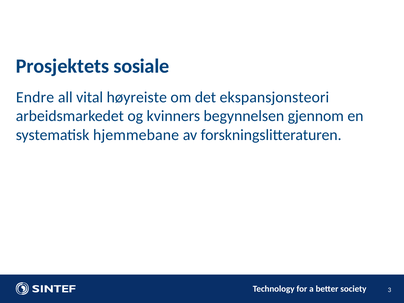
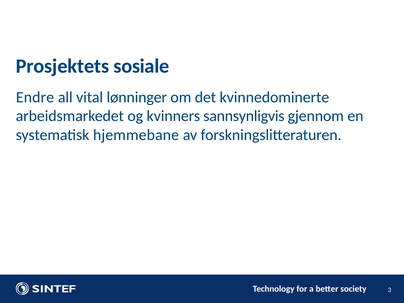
høyreiste: høyreiste -> lønninger (137, 97)
ekspansjonsteori: ekspansjonsteori -> kvinnedominerte (274, 97)
begynnelsen: begynnelsen -> sannsynligvis (244, 116)
